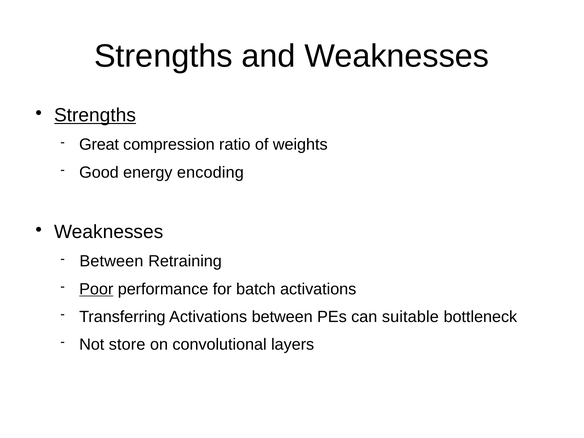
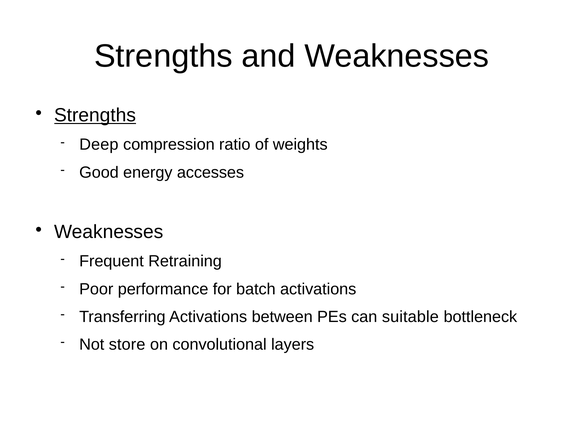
Great: Great -> Deep (99, 145)
encoding: encoding -> accesses (210, 172)
Between: Between -> Frequent (112, 261)
Poor underline: present -> none (96, 289)
